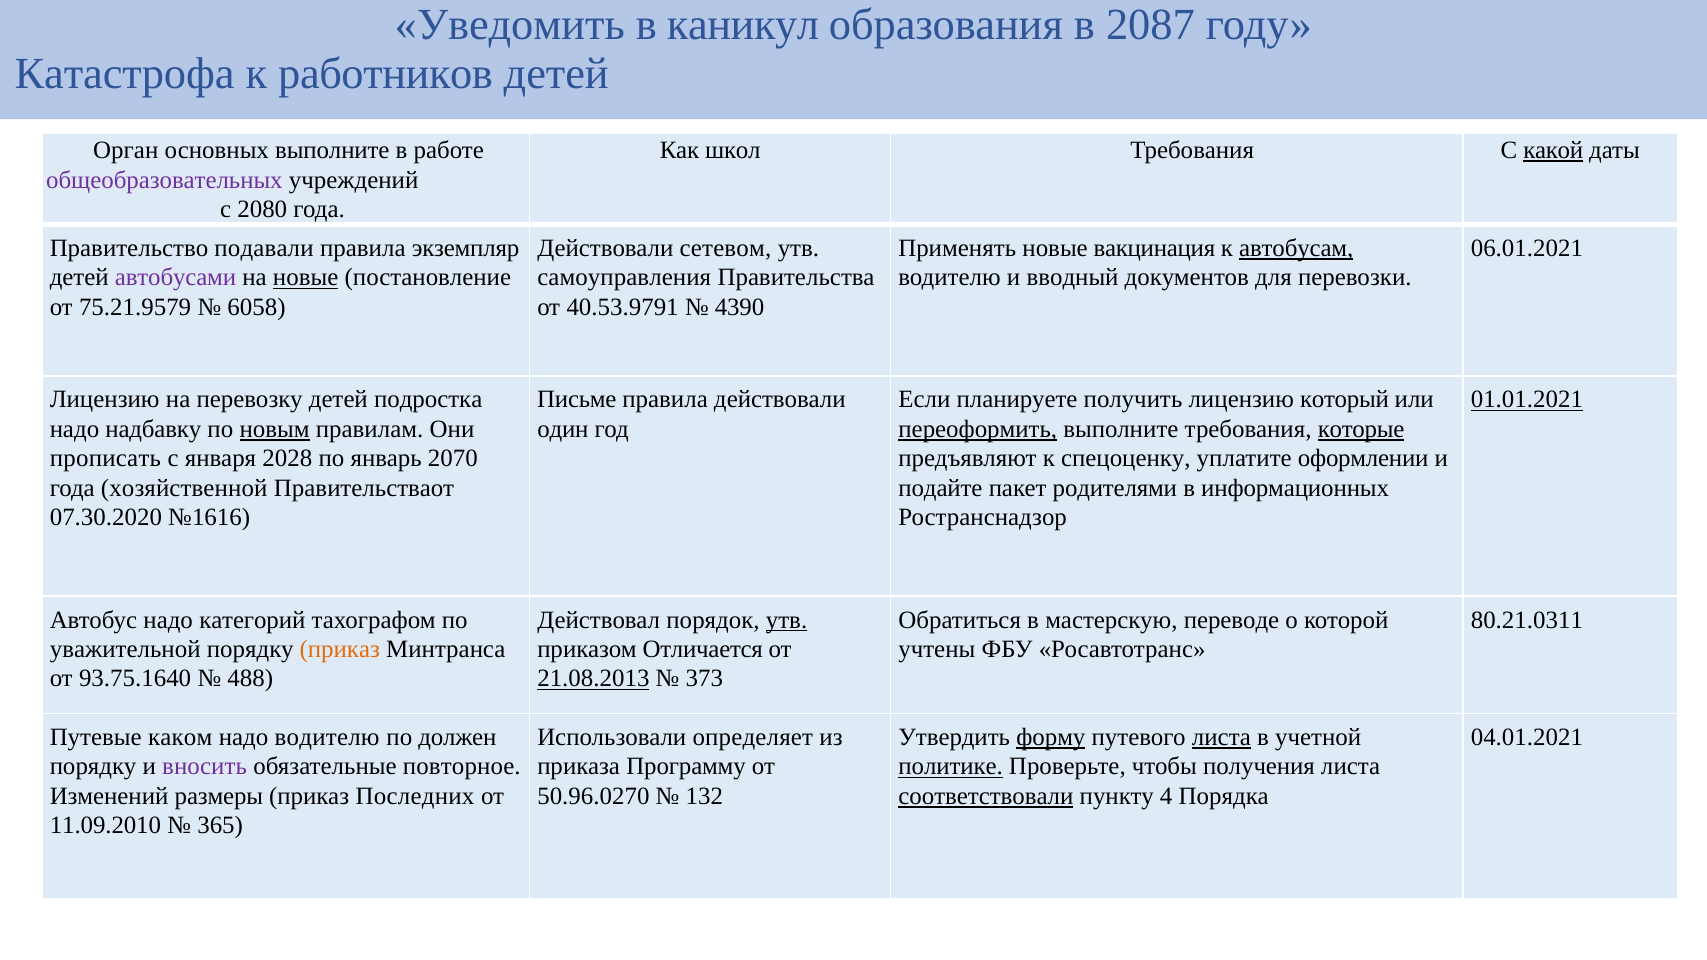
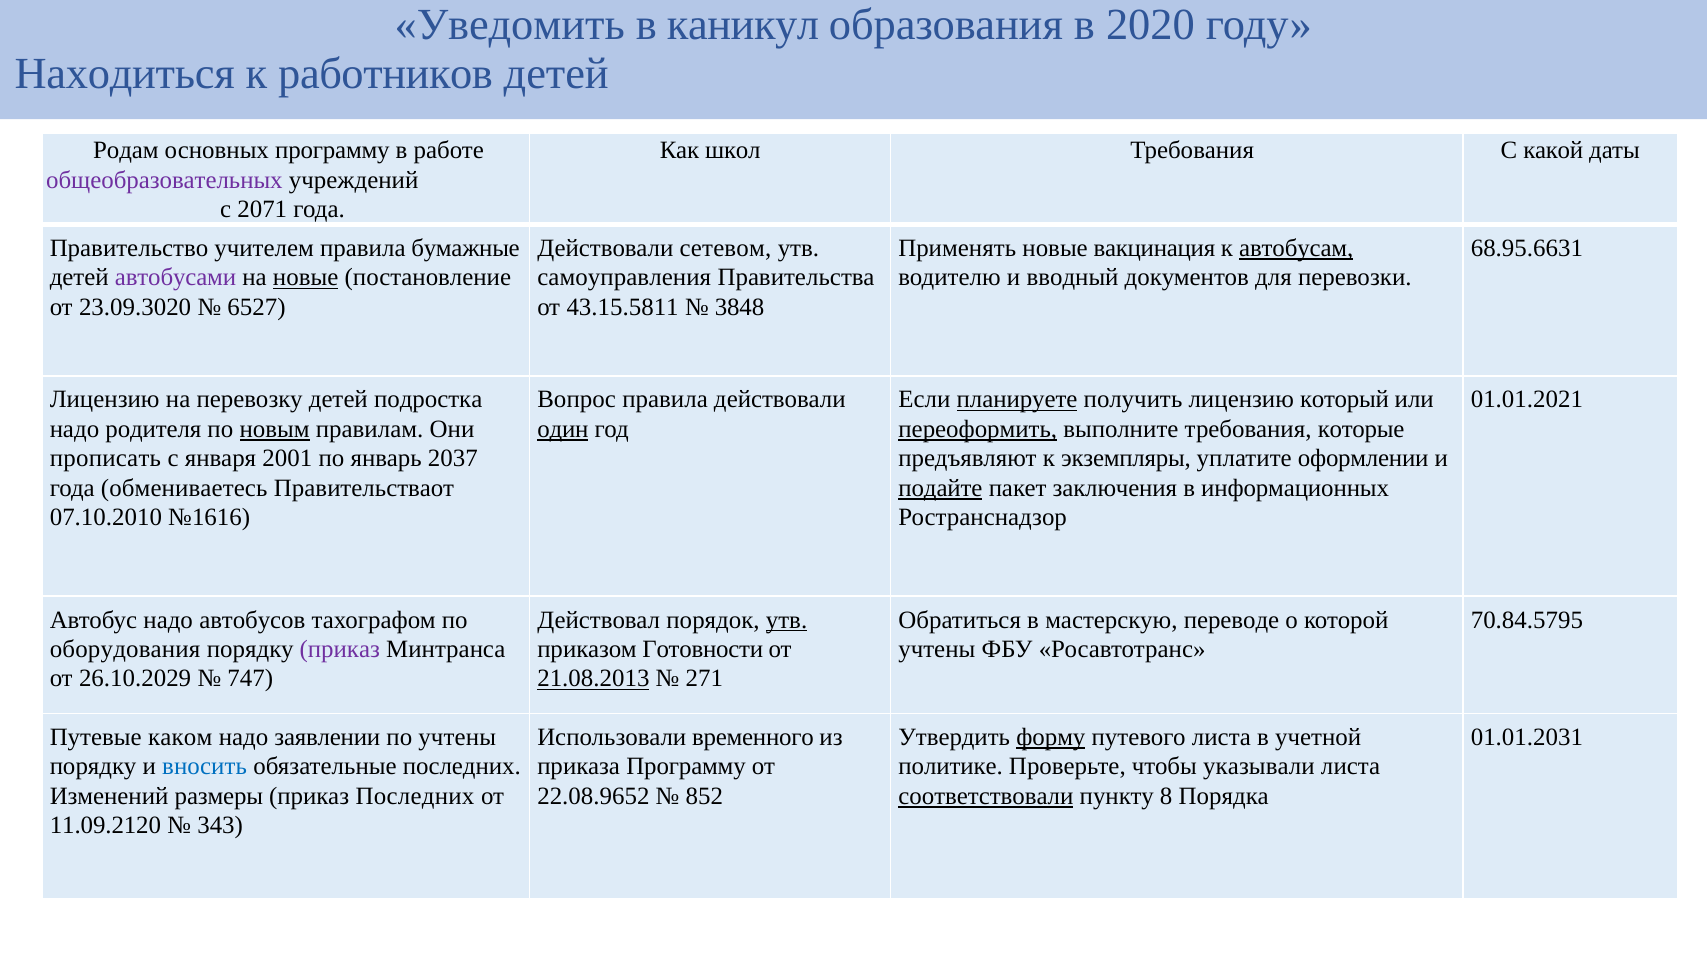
2087: 2087 -> 2020 (1150, 25)
Катастрофа: Катастрофа -> Находиться (125, 74)
Орган: Орган -> Родам (126, 151)
основных выполните: выполните -> программу (332, 151)
какой underline: present -> none (1553, 151)
2080: 2080 -> 2071 (262, 209)
подавали: подавали -> учителем (264, 248)
экземпляр: экземпляр -> бумажные (466, 248)
06.01.2021: 06.01.2021 -> 68.95.6631 (1527, 248)
75.21.9579: 75.21.9579 -> 23.09.3020 (135, 307)
6058: 6058 -> 6527 (256, 307)
40.53.9791: 40.53.9791 -> 43.15.5811 (623, 307)
4390: 4390 -> 3848 (740, 307)
Письме: Письме -> Вопрос (577, 400)
планируете underline: none -> present (1017, 400)
01.01.2021 underline: present -> none (1527, 400)
надбавку: надбавку -> родителя (153, 429)
один underline: none -> present (563, 429)
которые underline: present -> none (1361, 429)
2028: 2028 -> 2001 (287, 459)
2070: 2070 -> 2037 (453, 459)
спецоценку: спецоценку -> экземпляры (1126, 459)
хозяйственной: хозяйственной -> обмениваетесь (184, 488)
подайте underline: none -> present (940, 488)
родителями: родителями -> заключения (1115, 488)
07.30.2020: 07.30.2020 -> 07.10.2010 (106, 518)
категорий: категорий -> автобусов (252, 620)
80.21.0311: 80.21.0311 -> 70.84.5795 (1527, 620)
уважительной: уважительной -> оборудования (125, 649)
приказ colour: orange -> purple (340, 649)
Отличается: Отличается -> Готовности (703, 649)
93.75.1640: 93.75.1640 -> 26.10.2029 (135, 679)
488: 488 -> 747 (250, 679)
373: 373 -> 271 (704, 679)
надо водителю: водителю -> заявлении (327, 737)
по должен: должен -> учтены (457, 737)
определяет: определяет -> временного (753, 737)
листа underline: present -> none (1221, 737)
04.01.2021: 04.01.2021 -> 01.01.2031 (1527, 737)
вносить colour: purple -> blue (205, 767)
обязательные повторное: повторное -> последних (462, 767)
политике underline: present -> none (951, 767)
получения: получения -> указывали (1259, 767)
50.96.0270: 50.96.0270 -> 22.08.9652 (593, 796)
132: 132 -> 852 (704, 796)
4: 4 -> 8 (1166, 796)
11.09.2010: 11.09.2010 -> 11.09.2120 (105, 826)
365: 365 -> 343 (220, 826)
